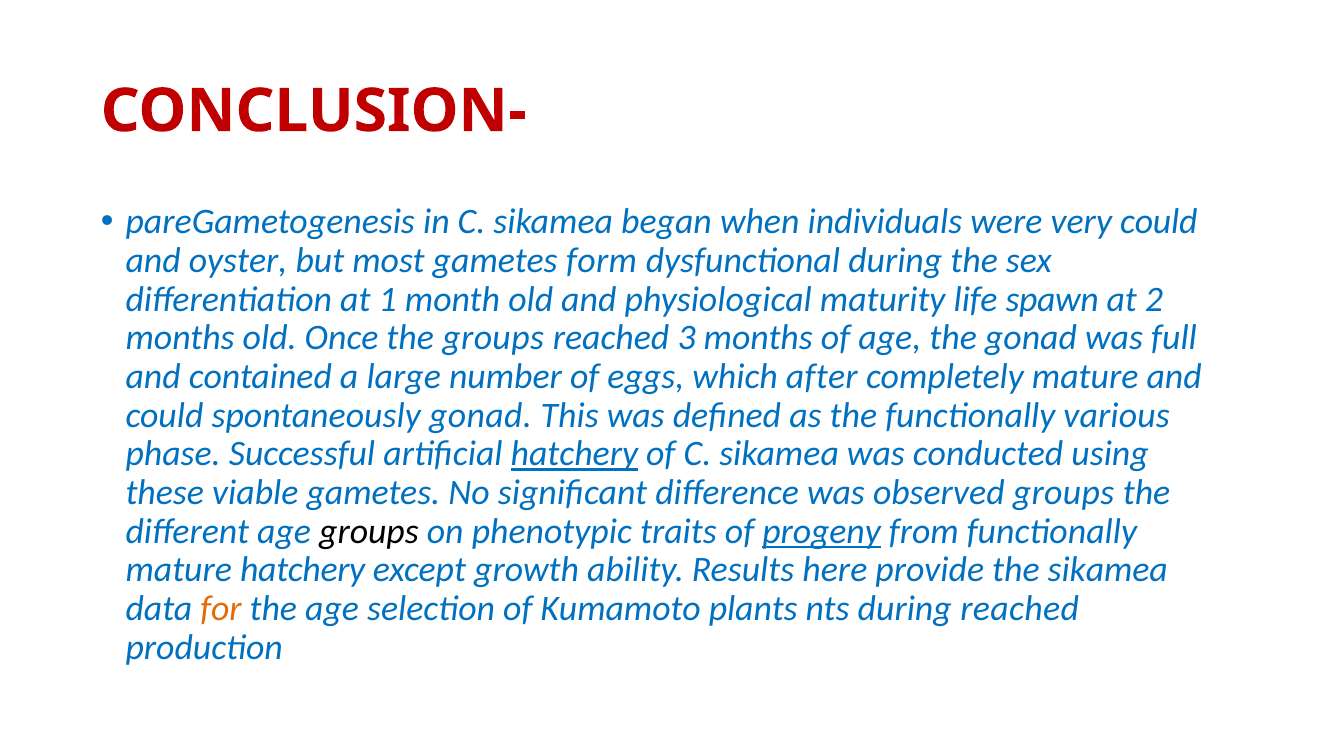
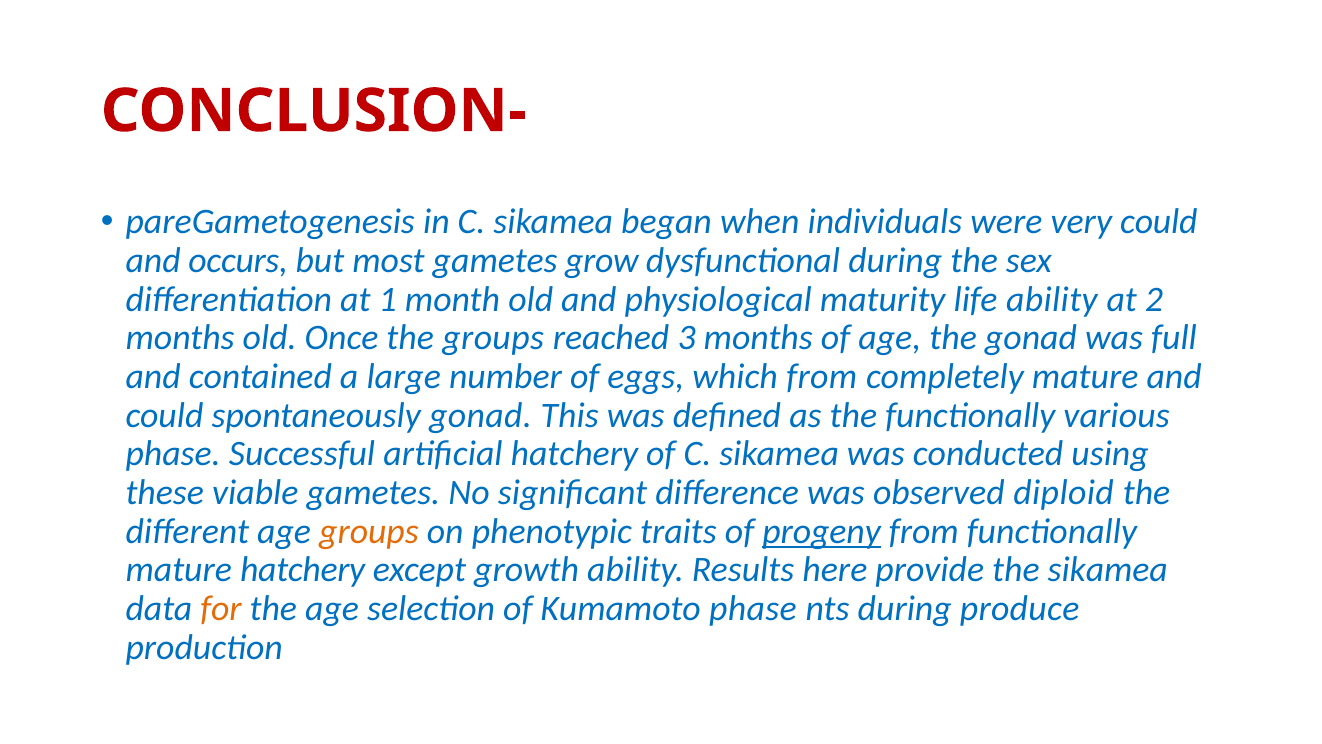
oyster: oyster -> occurs (238, 261)
form: form -> grow (602, 261)
life spawn: spawn -> ability (1052, 299)
which after: after -> from (822, 377)
hatchery underline: present -> none (574, 454)
observed groups: groups -> diploid (1064, 493)
groups colour: black -> orange (369, 531)
Kumamoto plants: plants -> phase (753, 608)
during reached: reached -> produce (1020, 608)
